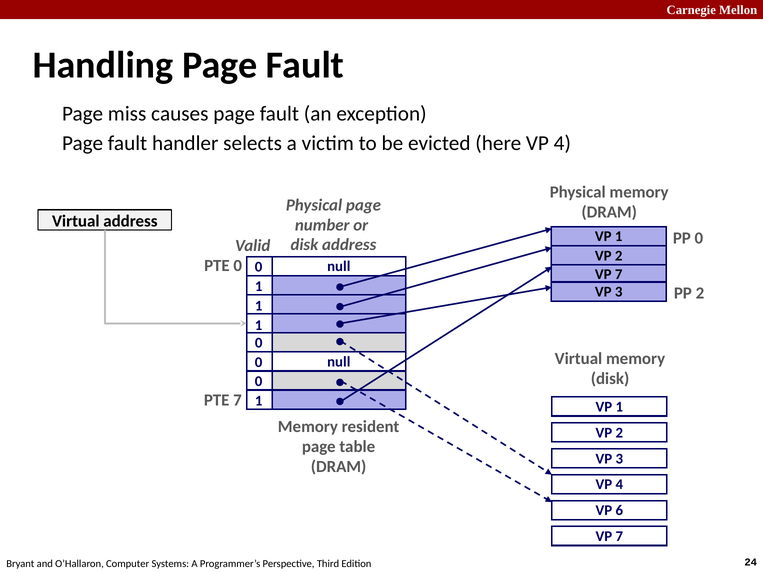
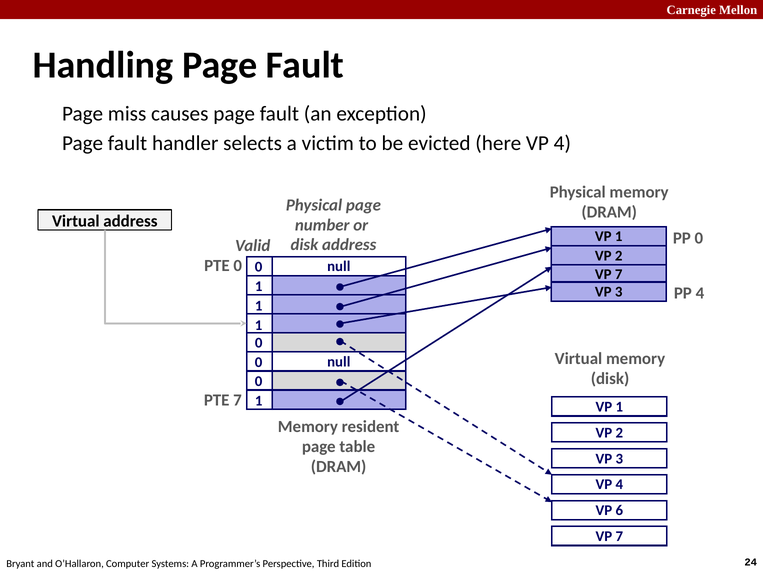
PP 2: 2 -> 4 (700, 293)
